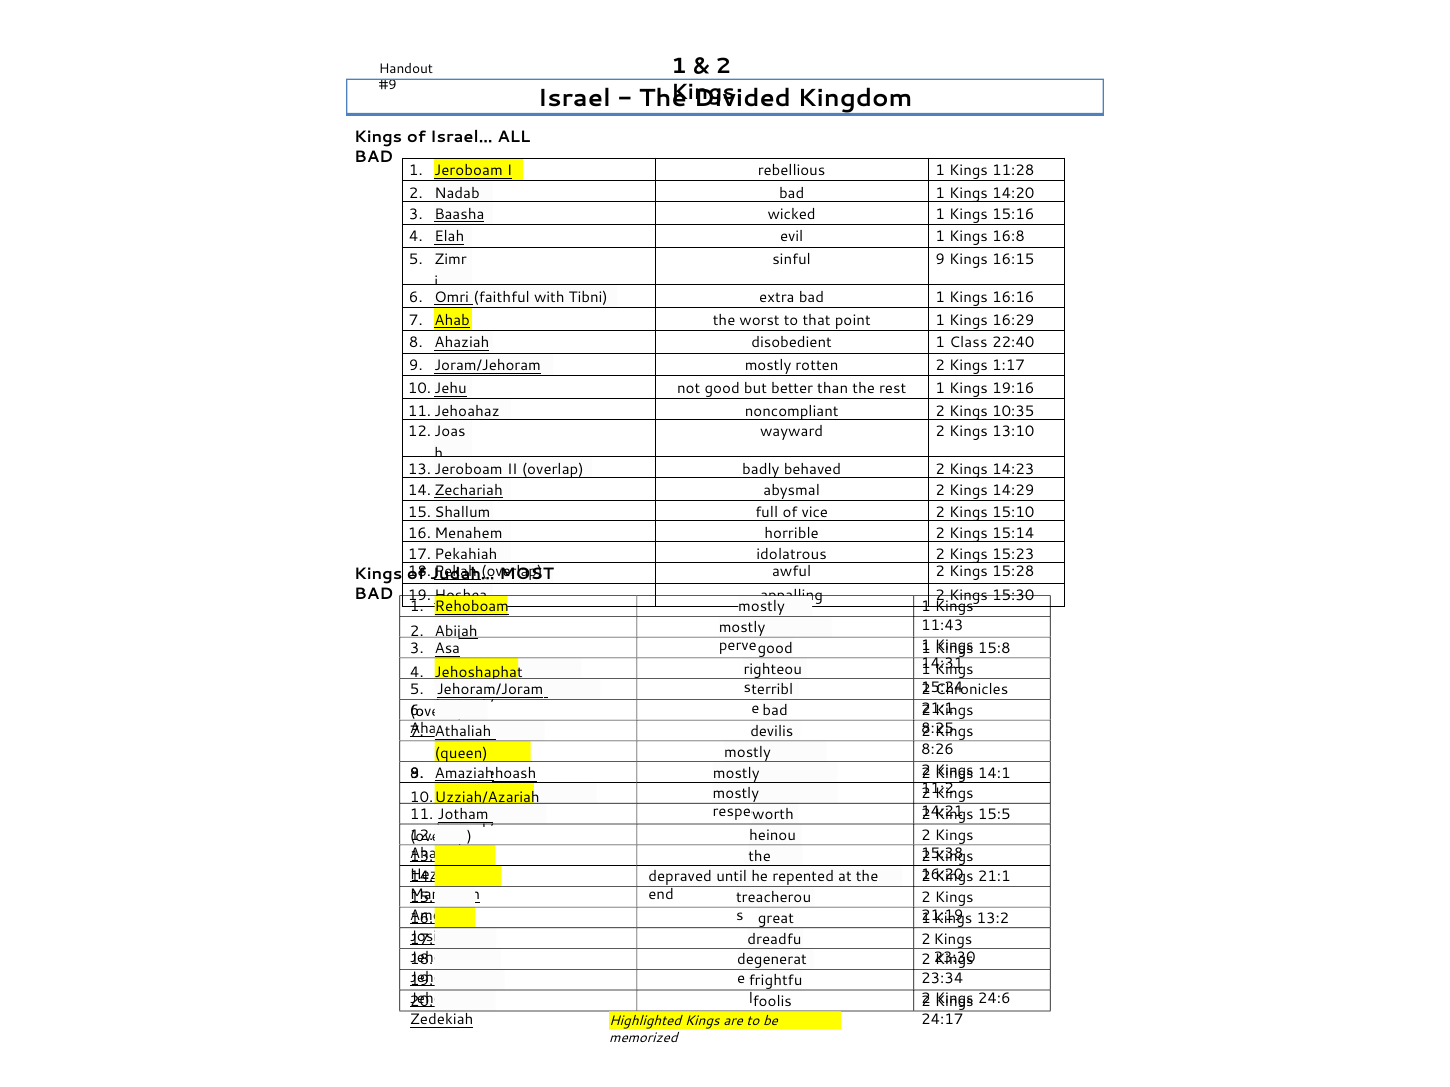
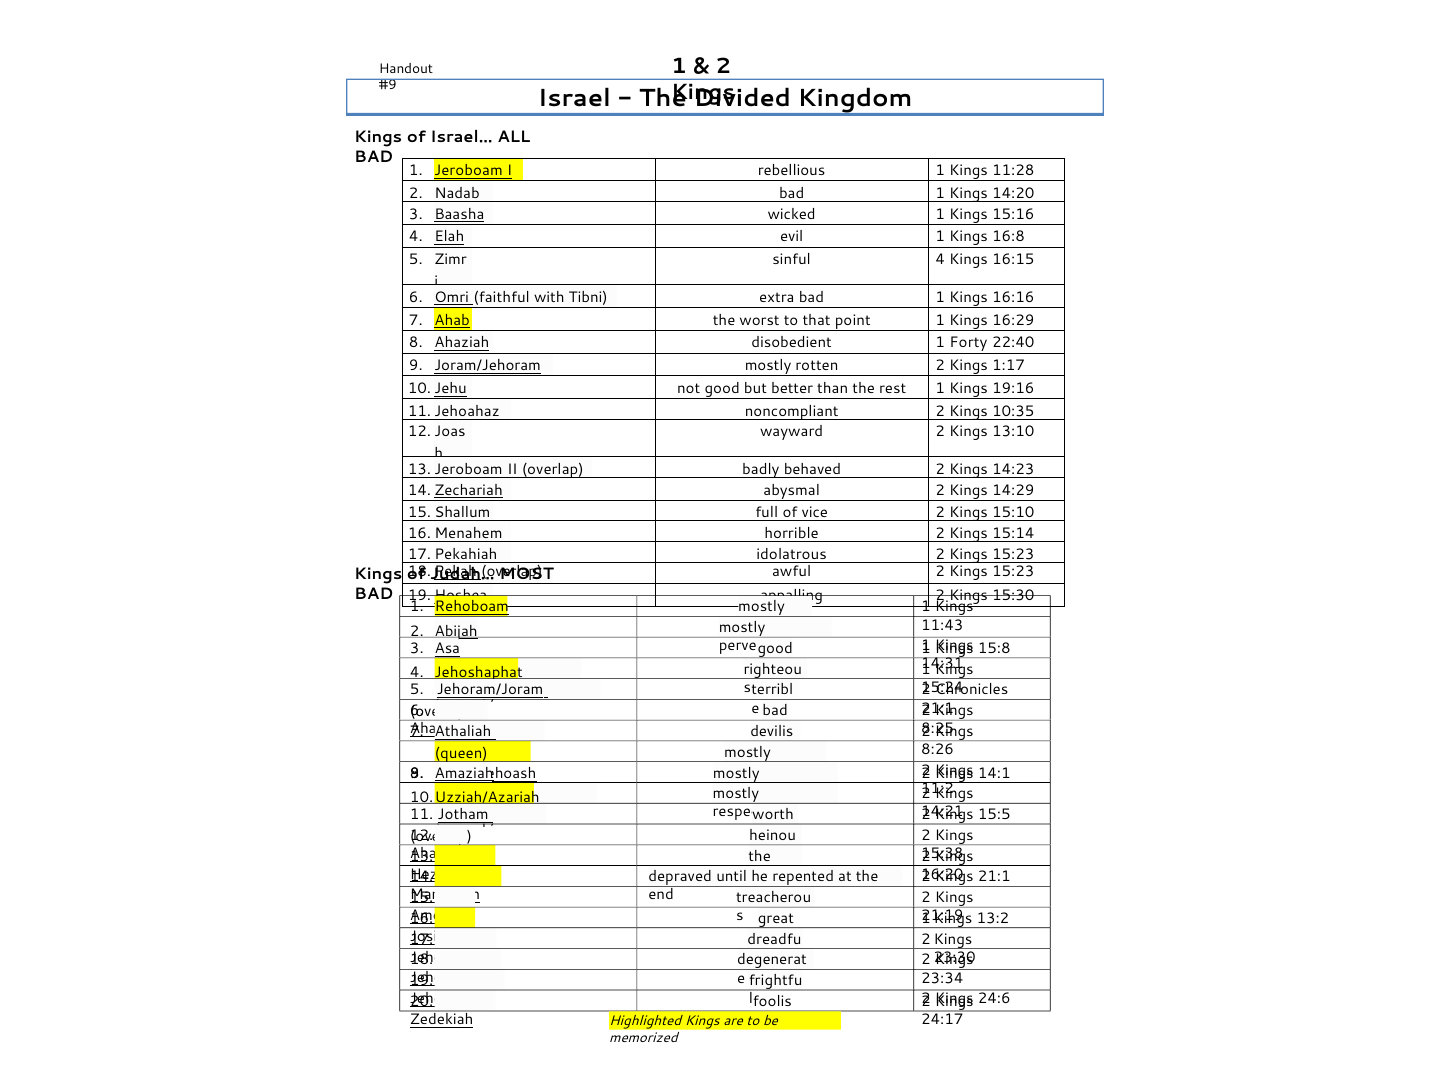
sinful 9: 9 -> 4 (940, 260)
Class: Class -> Forty (968, 343)
awful 2 Kings 15:28: 15:28 -> 15:23 (1013, 572)
